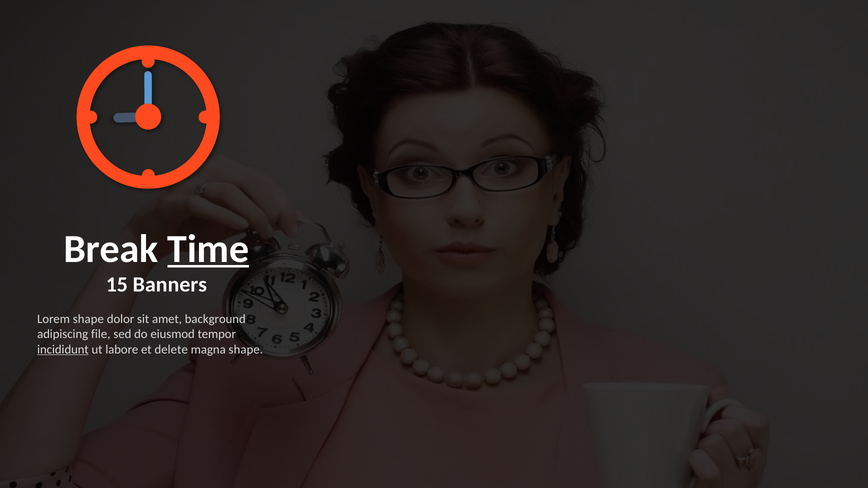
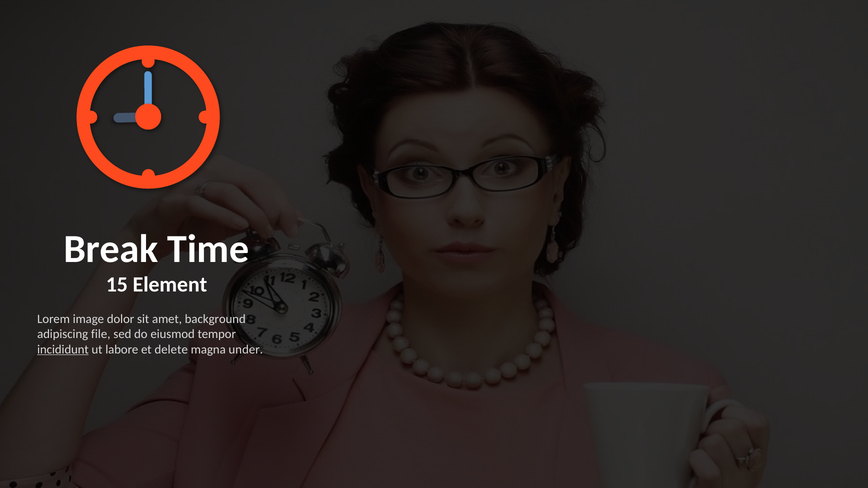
Time underline: present -> none (208, 249)
Banners: Banners -> Element (170, 285)
Lorem shape: shape -> image (88, 319)
magna shape: shape -> under (246, 350)
